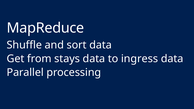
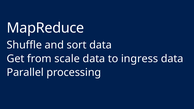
stays: stays -> scale (67, 59)
